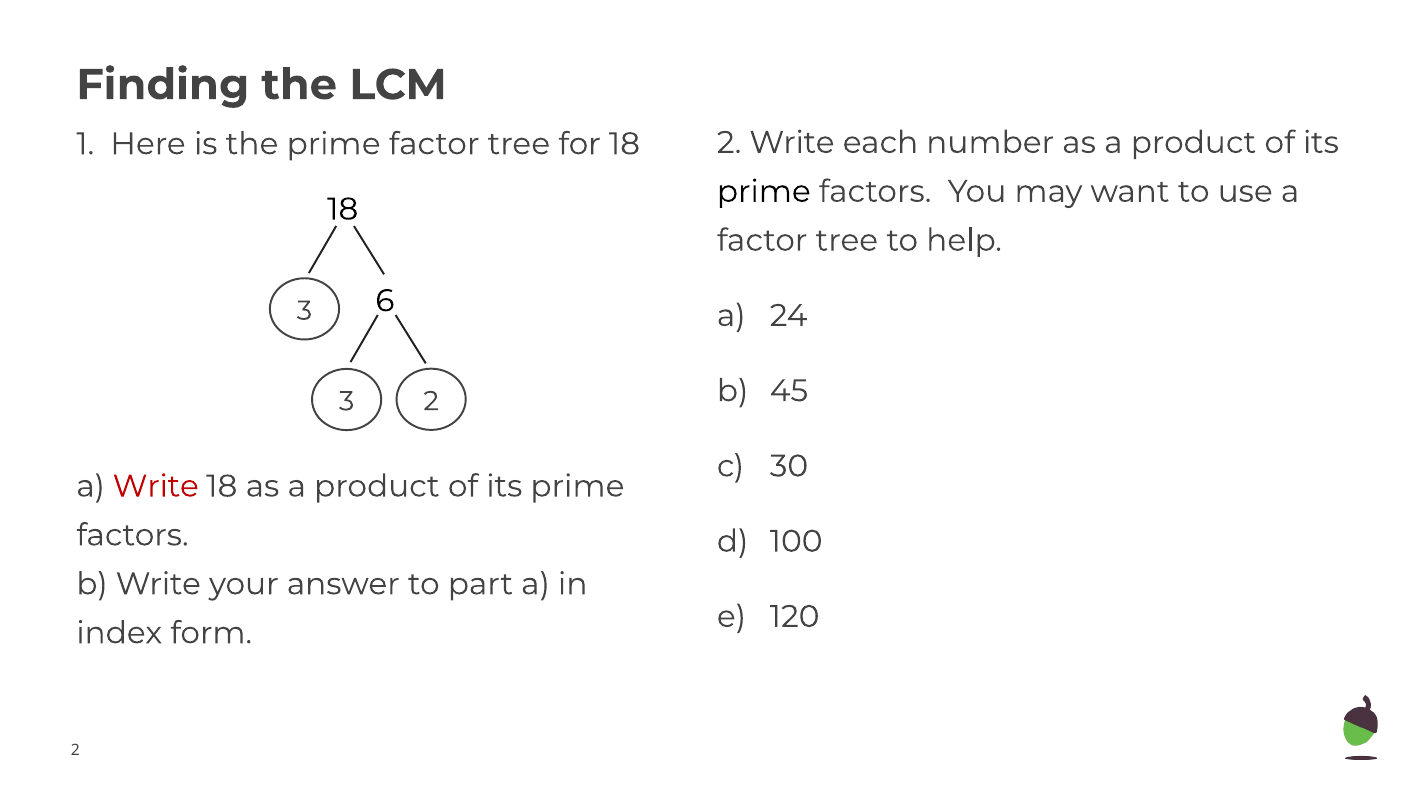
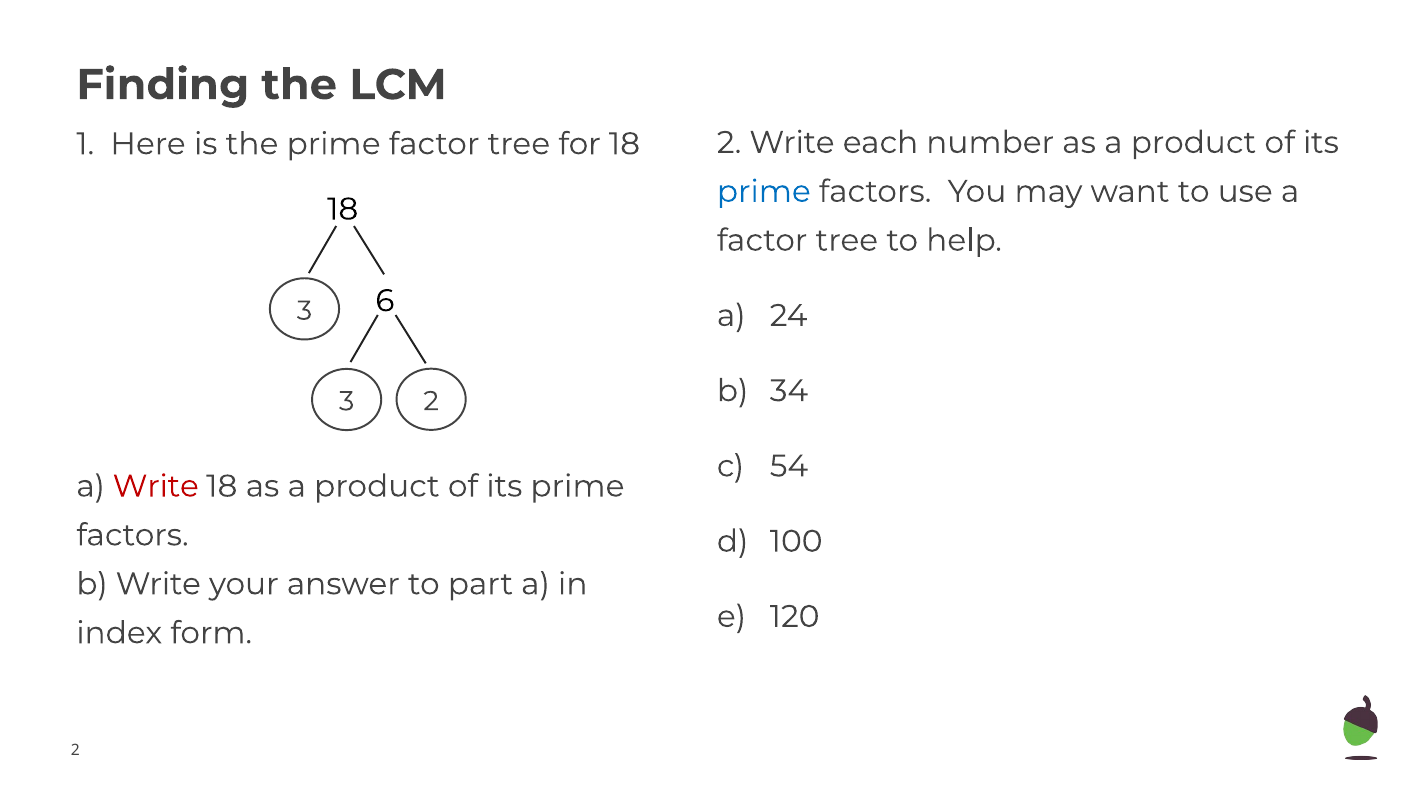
prime colour: black -> blue (764, 191)
45: 45 -> 34 (789, 391)
30: 30 -> 54 (789, 466)
